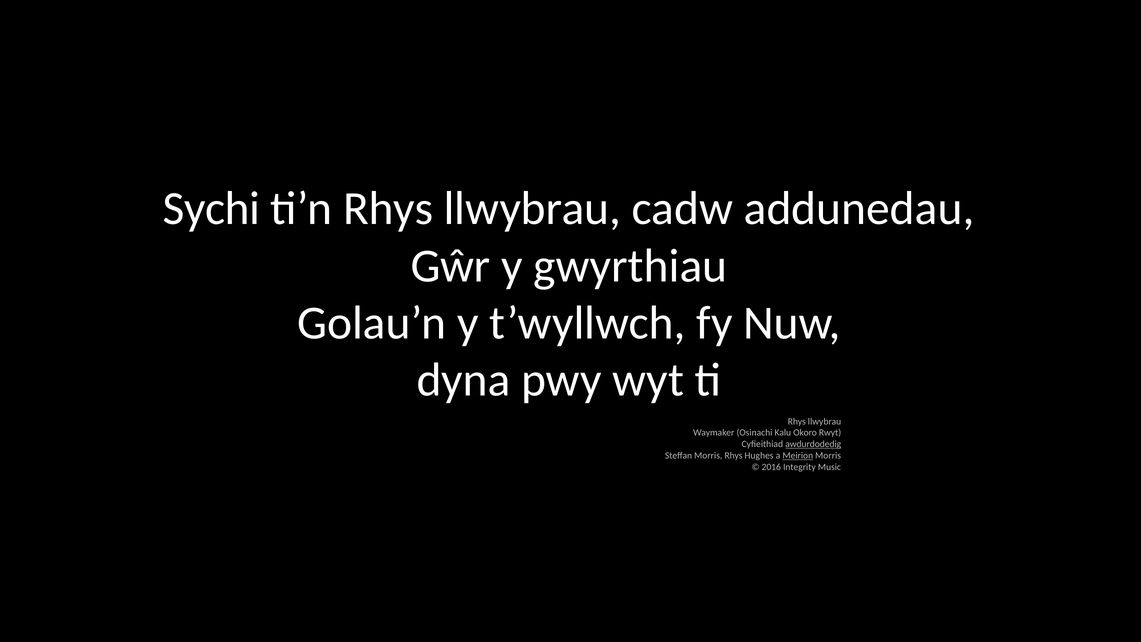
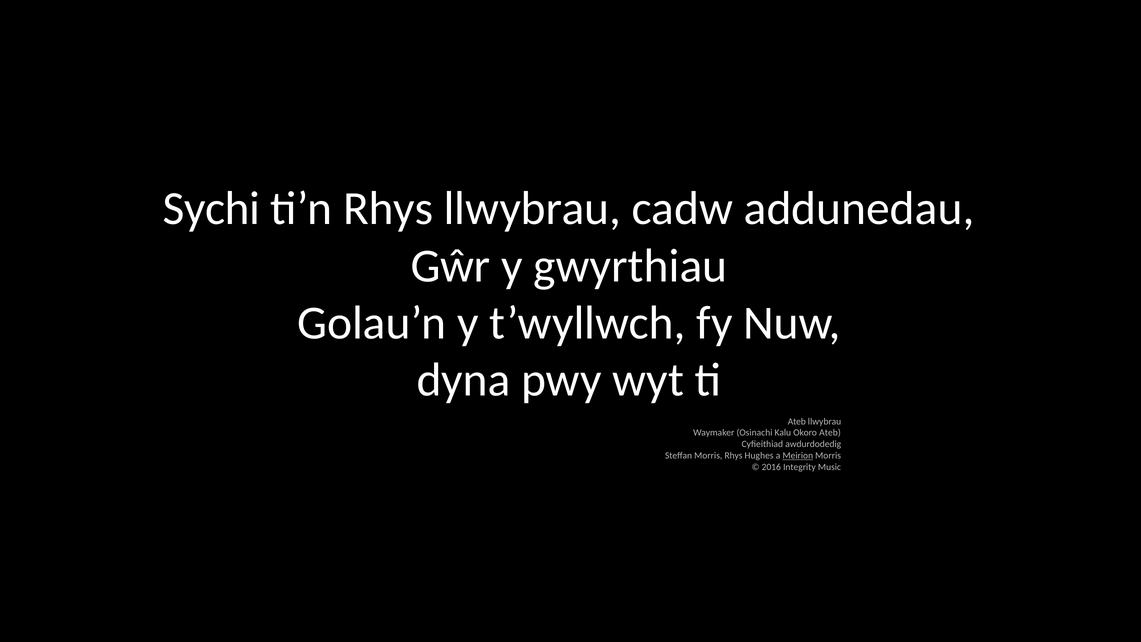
Rhys: Rhys -> Ateb (797, 421)
Okoro Rwyt: Rwyt -> Ateb (830, 433)
awdurdodedig underline: present -> none (813, 444)
